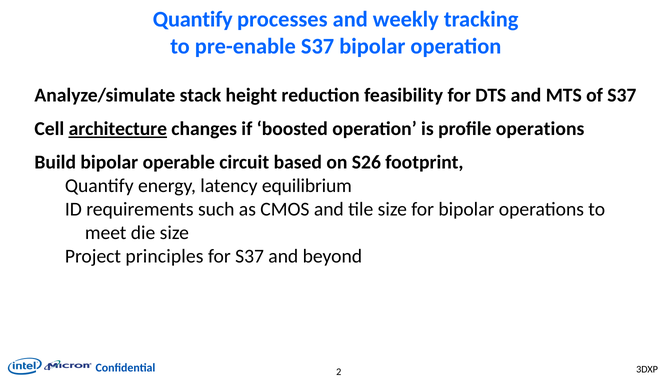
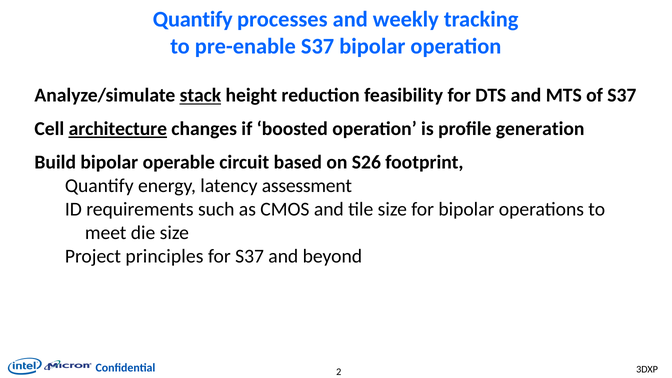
stack underline: none -> present (200, 95)
profile operations: operations -> generation (540, 129)
equilibrium: equilibrium -> assessment (307, 186)
